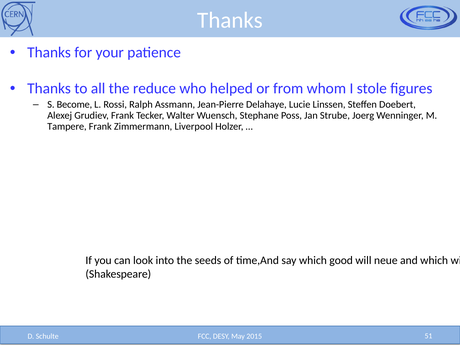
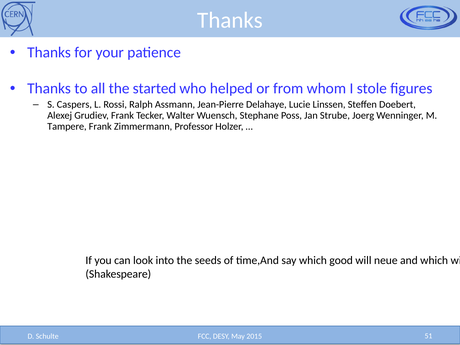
reduce: reduce -> started (155, 89)
Become: Become -> Caspers (74, 104)
Liverpool: Liverpool -> Professor (194, 126)
